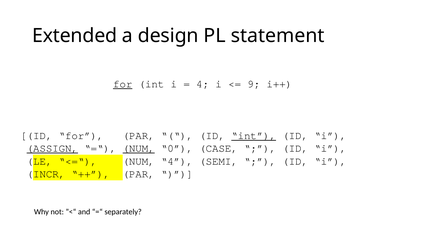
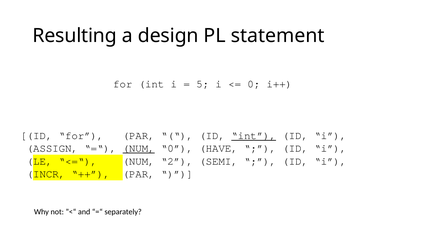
Extended: Extended -> Resulting (75, 36)
for underline: present -> none (123, 84)
4: 4 -> 5 (203, 84)
9: 9 -> 0 (254, 84)
ASSIGN underline: present -> none (52, 148)
CASE: CASE -> HAVE (219, 148)
NUM 4: 4 -> 2 (177, 161)
